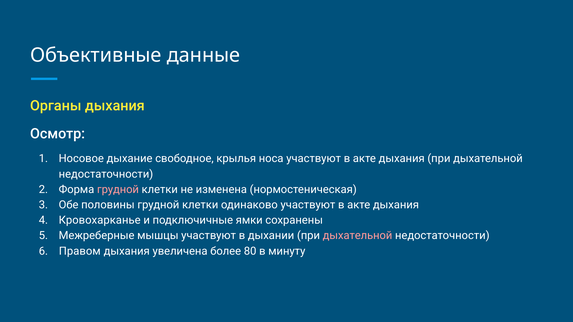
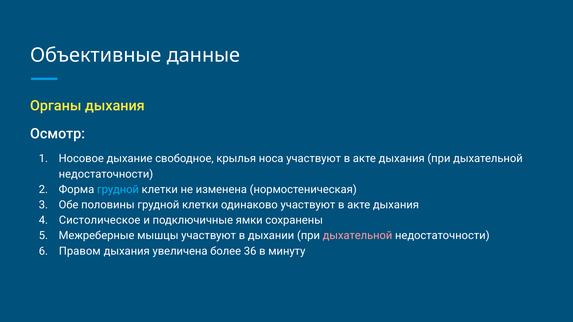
грудной colour: pink -> light blue (118, 190)
Кровохарканье: Кровохарканье -> Систолическое (100, 220)
80: 80 -> 36 (250, 251)
